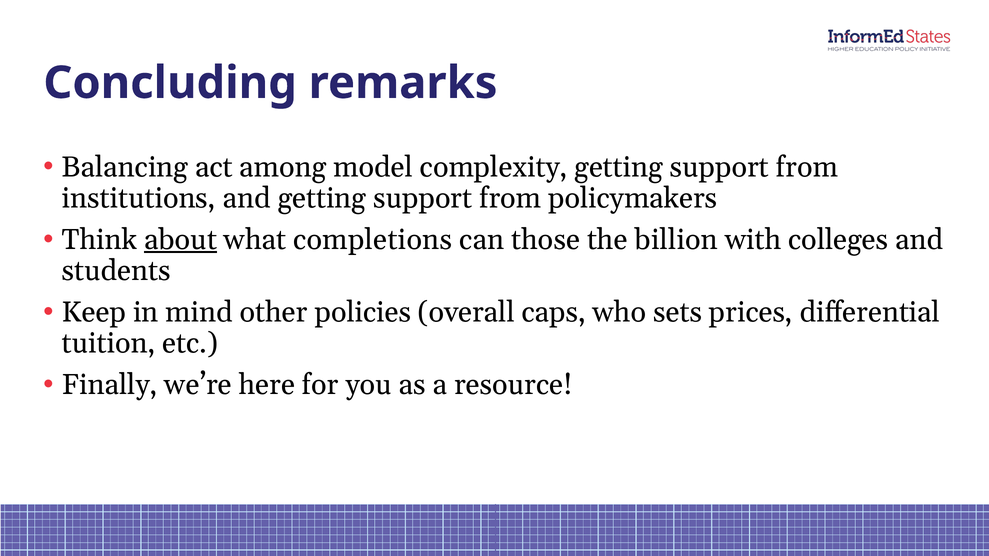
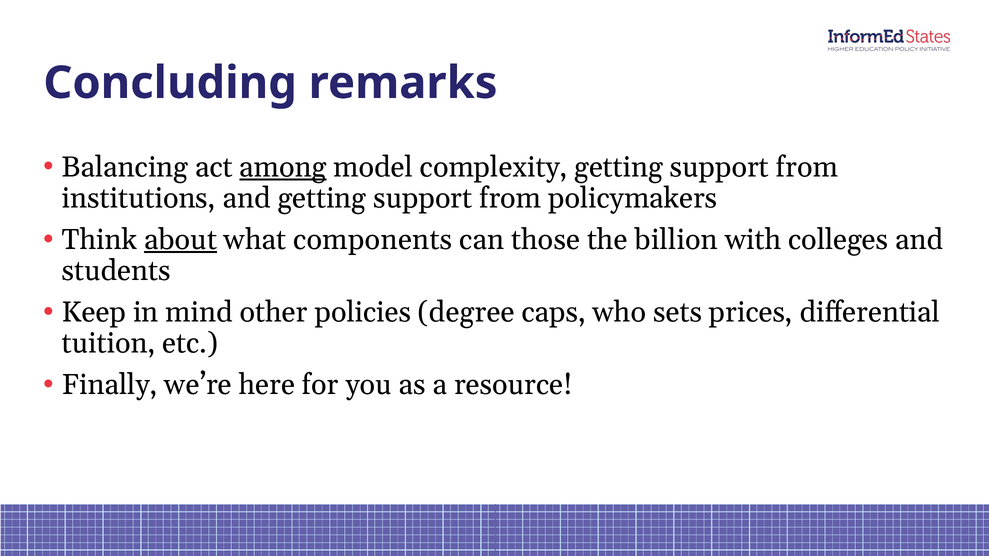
among underline: none -> present (283, 167)
completions: completions -> components (373, 240)
overall: overall -> degree (466, 312)
